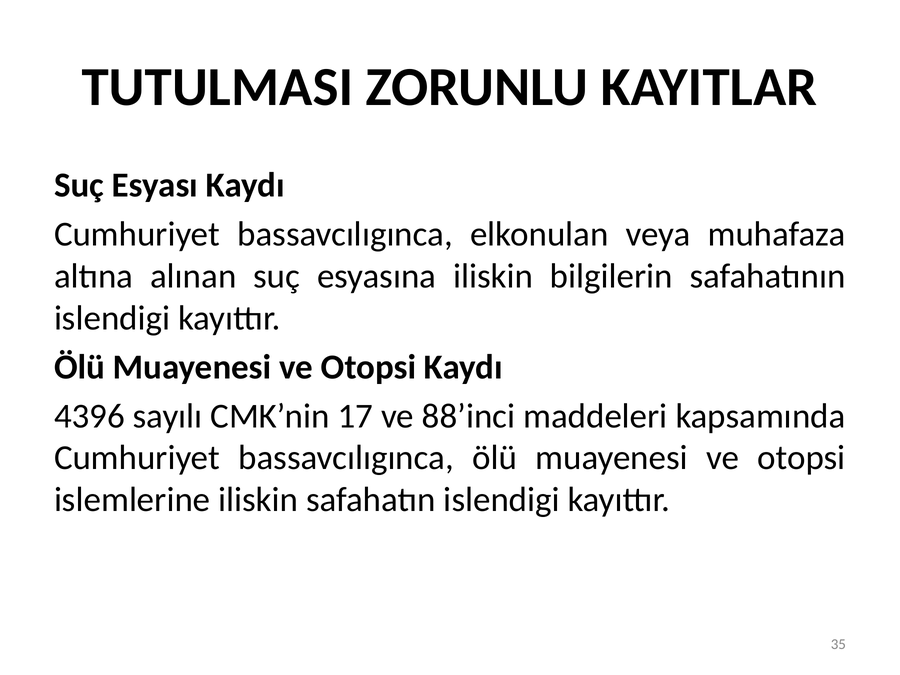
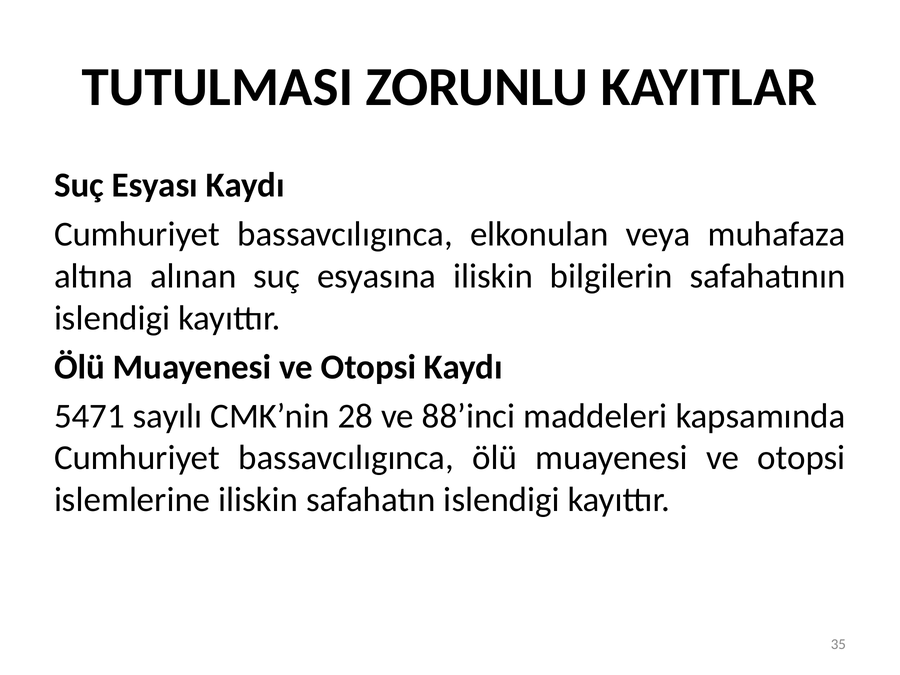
4396: 4396 -> 5471 (89, 416)
17: 17 -> 28 (355, 416)
